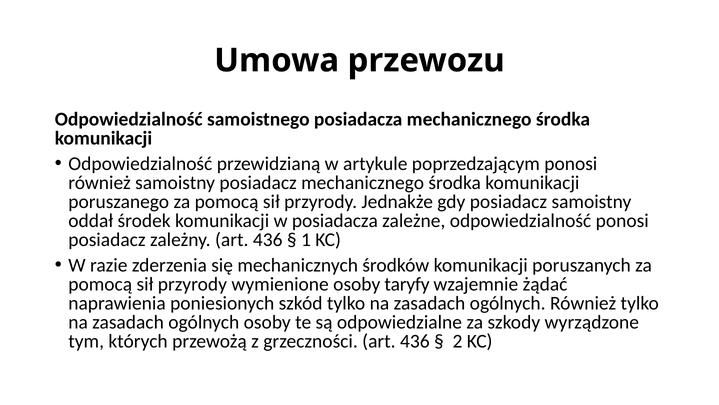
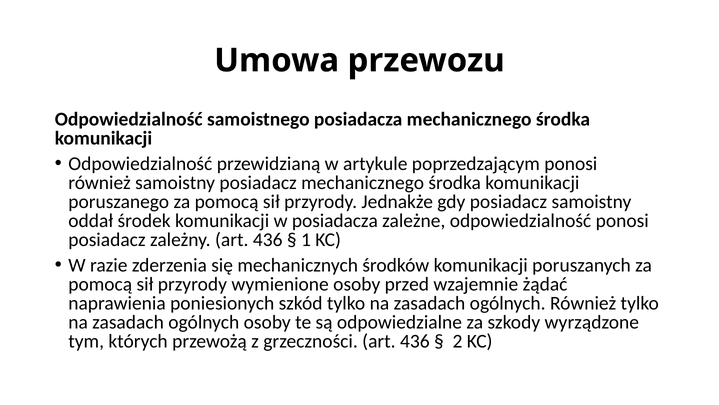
taryfy: taryfy -> przed (407, 284)
